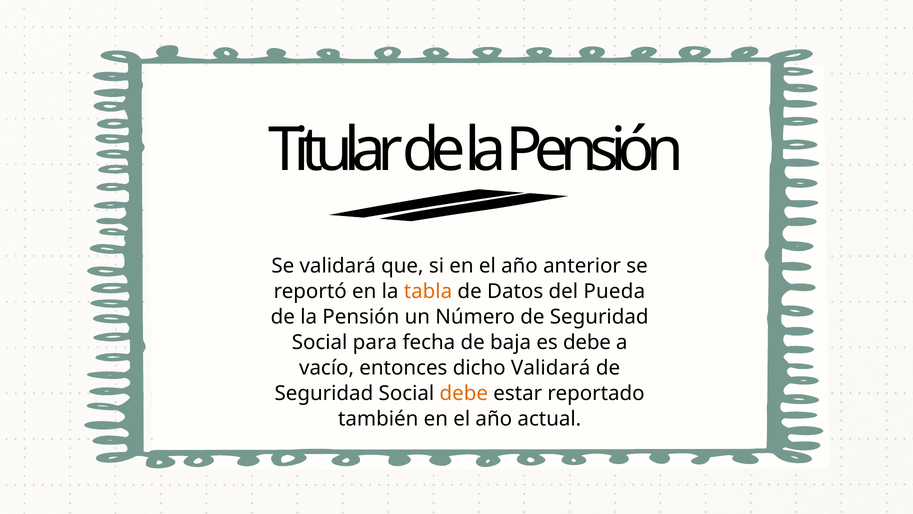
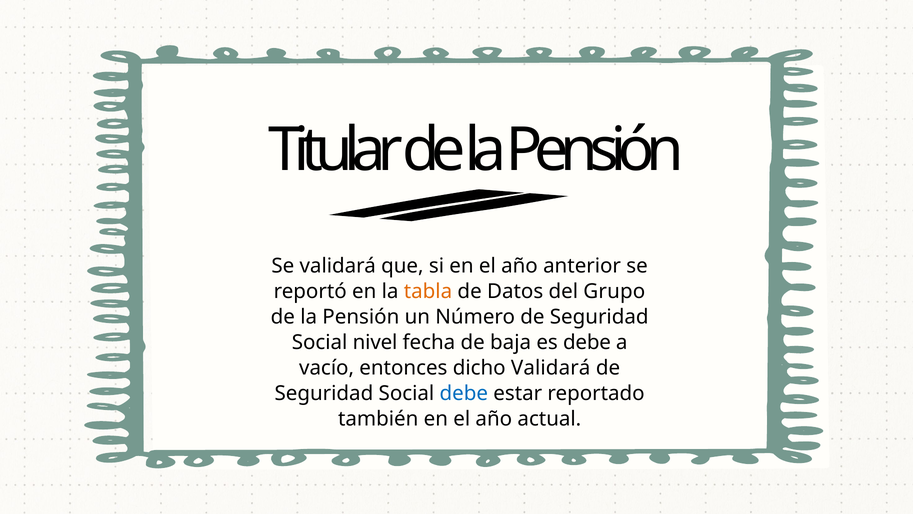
Pueda: Pueda -> Grupo (614, 291)
para: para -> nivel (375, 342)
debe colour: orange -> blue (464, 393)
